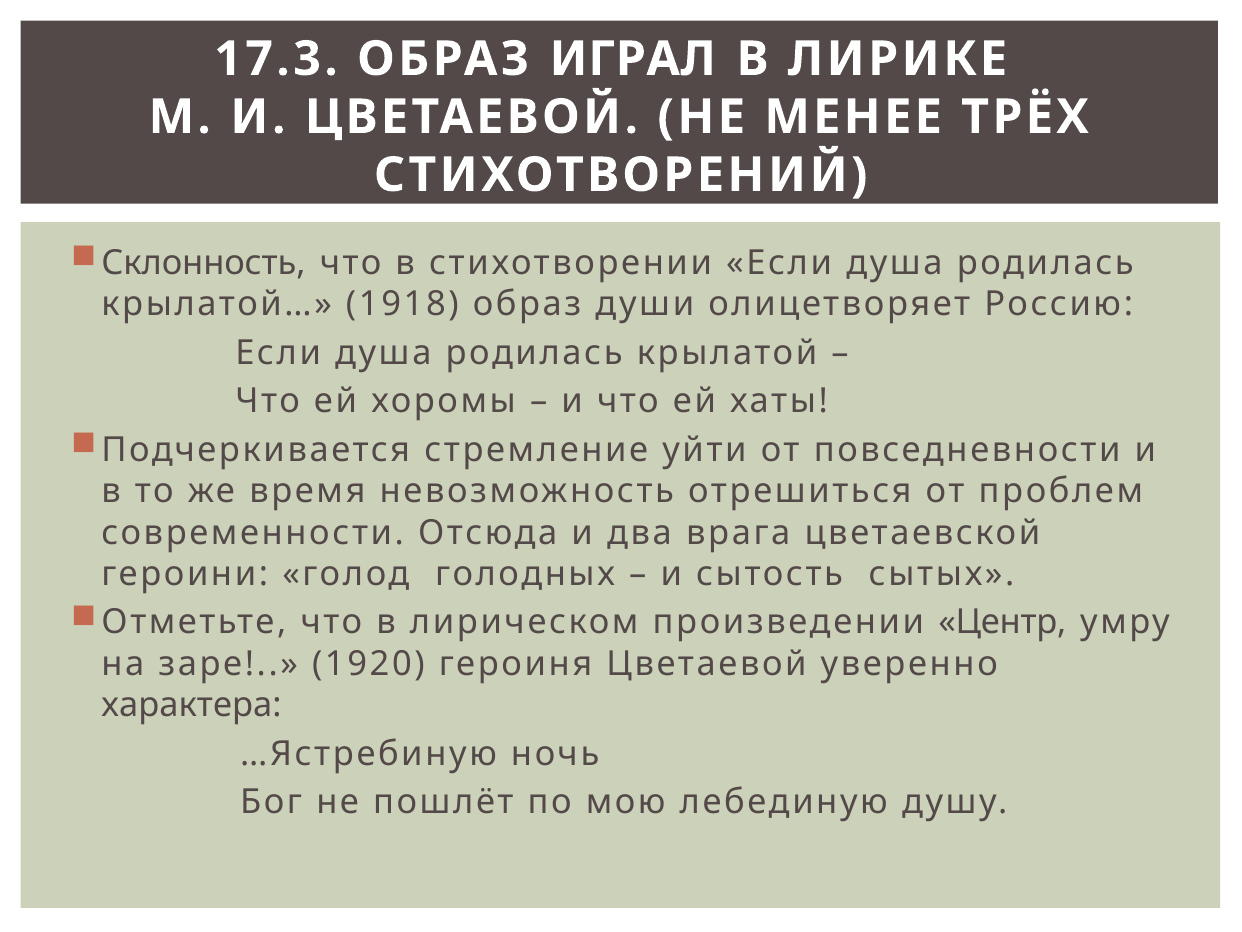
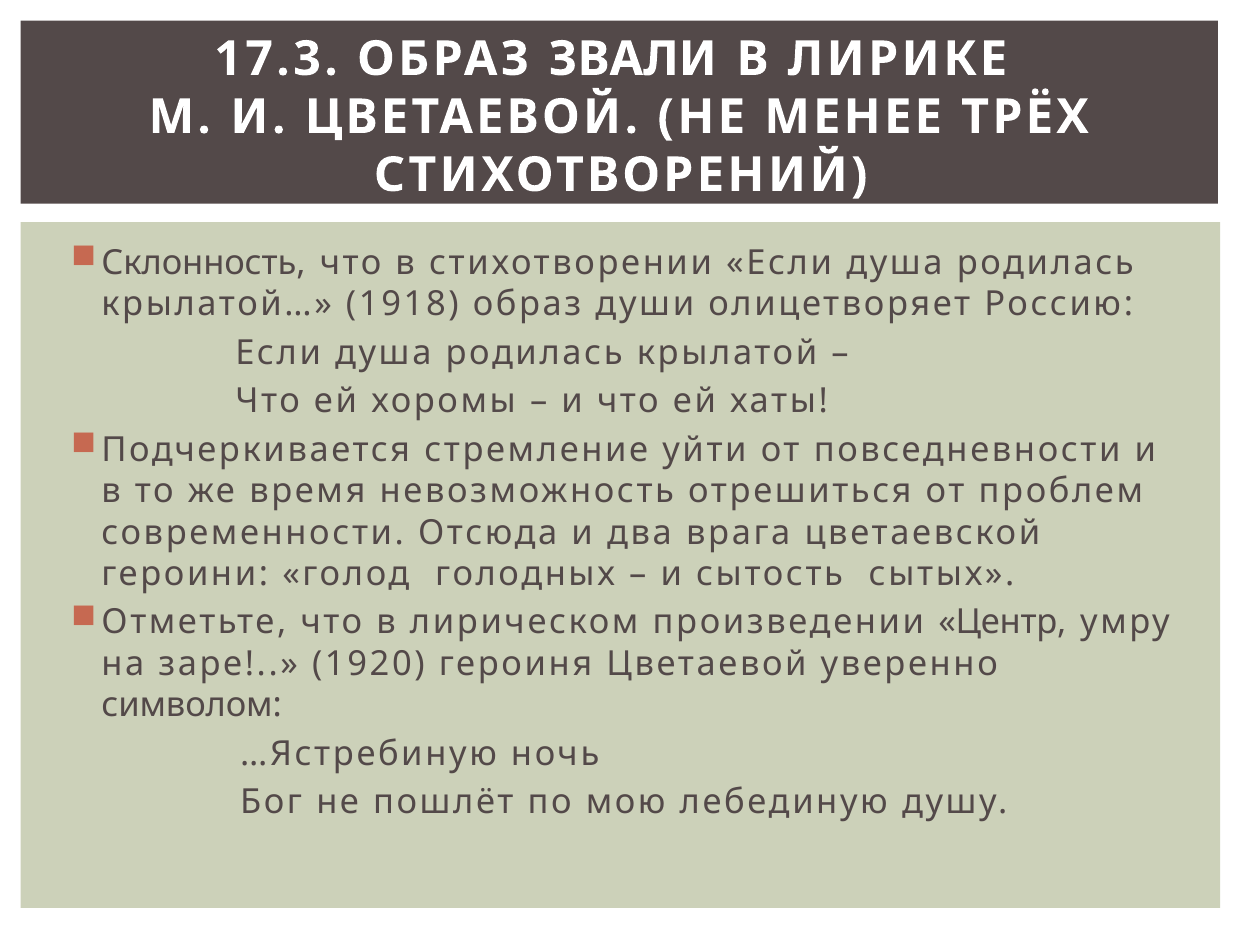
ИГРАЛ: ИГРАЛ -> ЗВАЛИ (633, 59)
характера: характера -> символом (192, 705)
